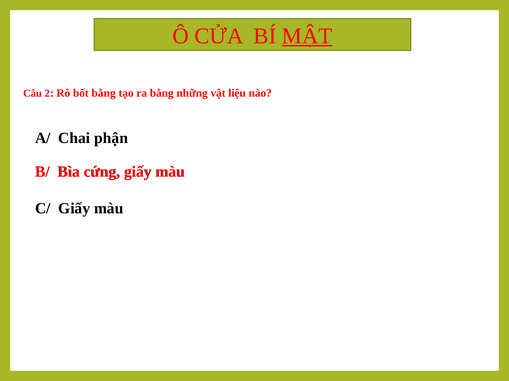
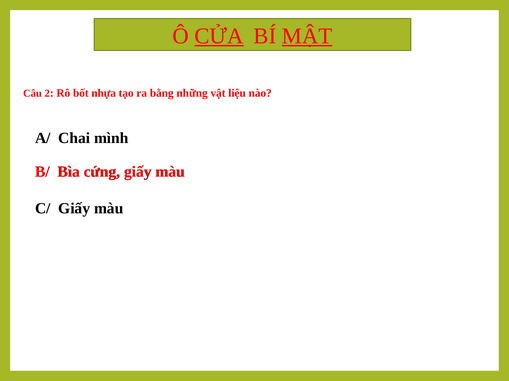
CỬA underline: none -> present (219, 36)
bốt bằng: bằng -> nhựa (104, 93)
phận: phận -> mình (111, 138)
